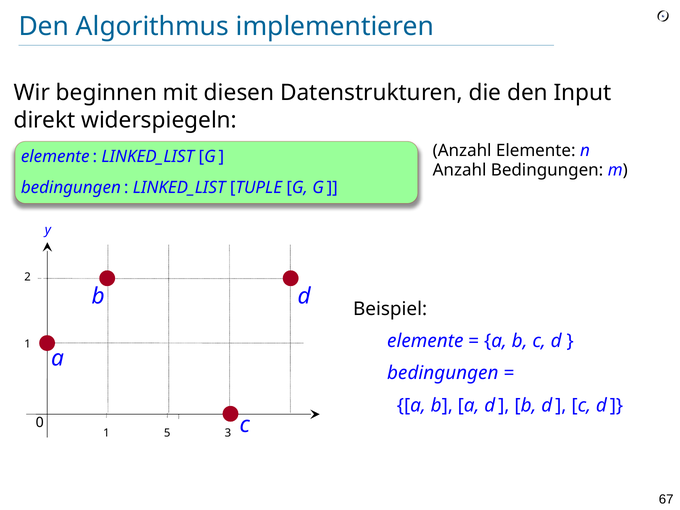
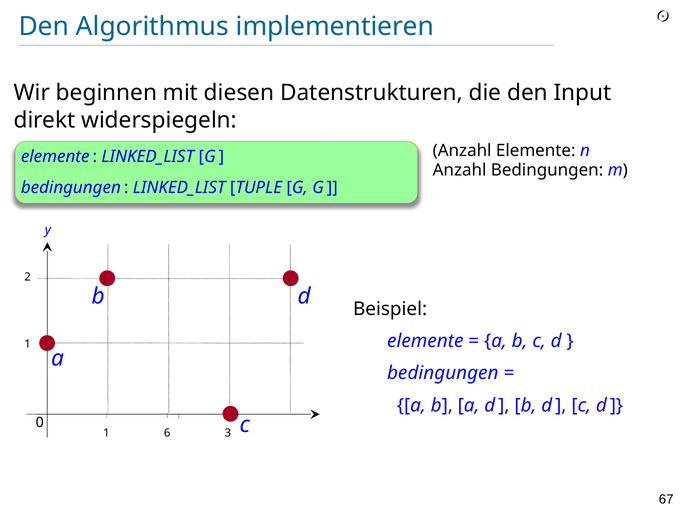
5: 5 -> 6 (167, 433)
